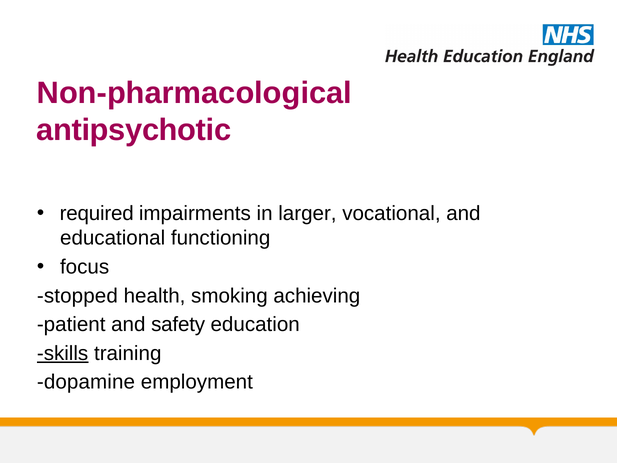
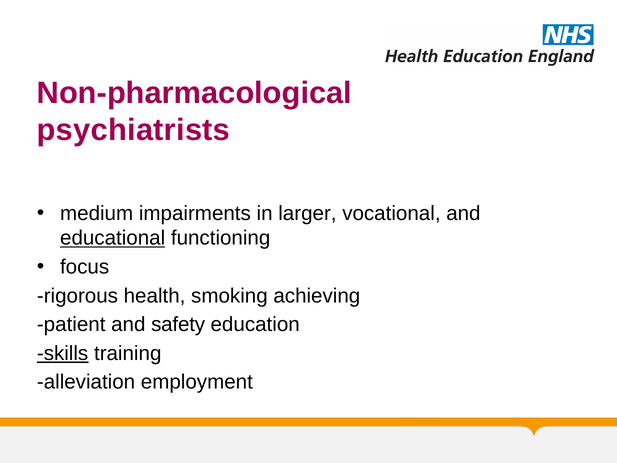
antipsychotic: antipsychotic -> psychiatrists (134, 130)
required: required -> medium (97, 213)
educational underline: none -> present (113, 238)
stopped: stopped -> rigorous (77, 296)
dopamine: dopamine -> alleviation (86, 382)
